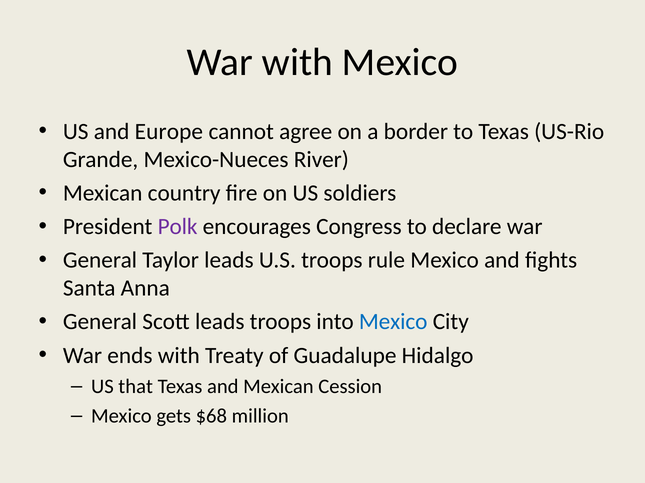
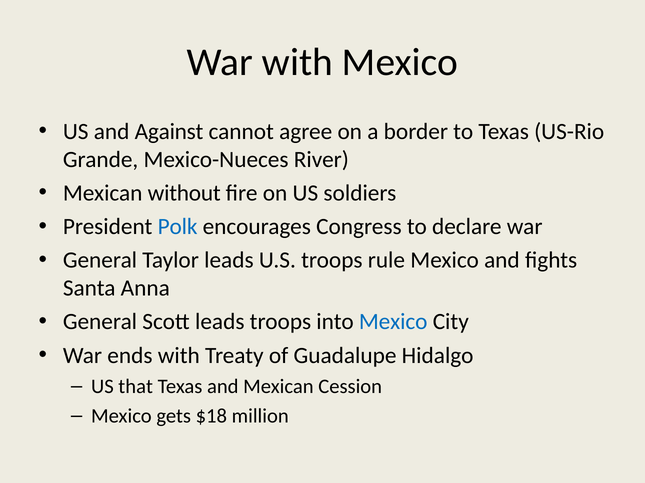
Europe: Europe -> Against (169, 132)
country: country -> without (184, 193)
Polk colour: purple -> blue (178, 227)
$68: $68 -> $18 (211, 417)
